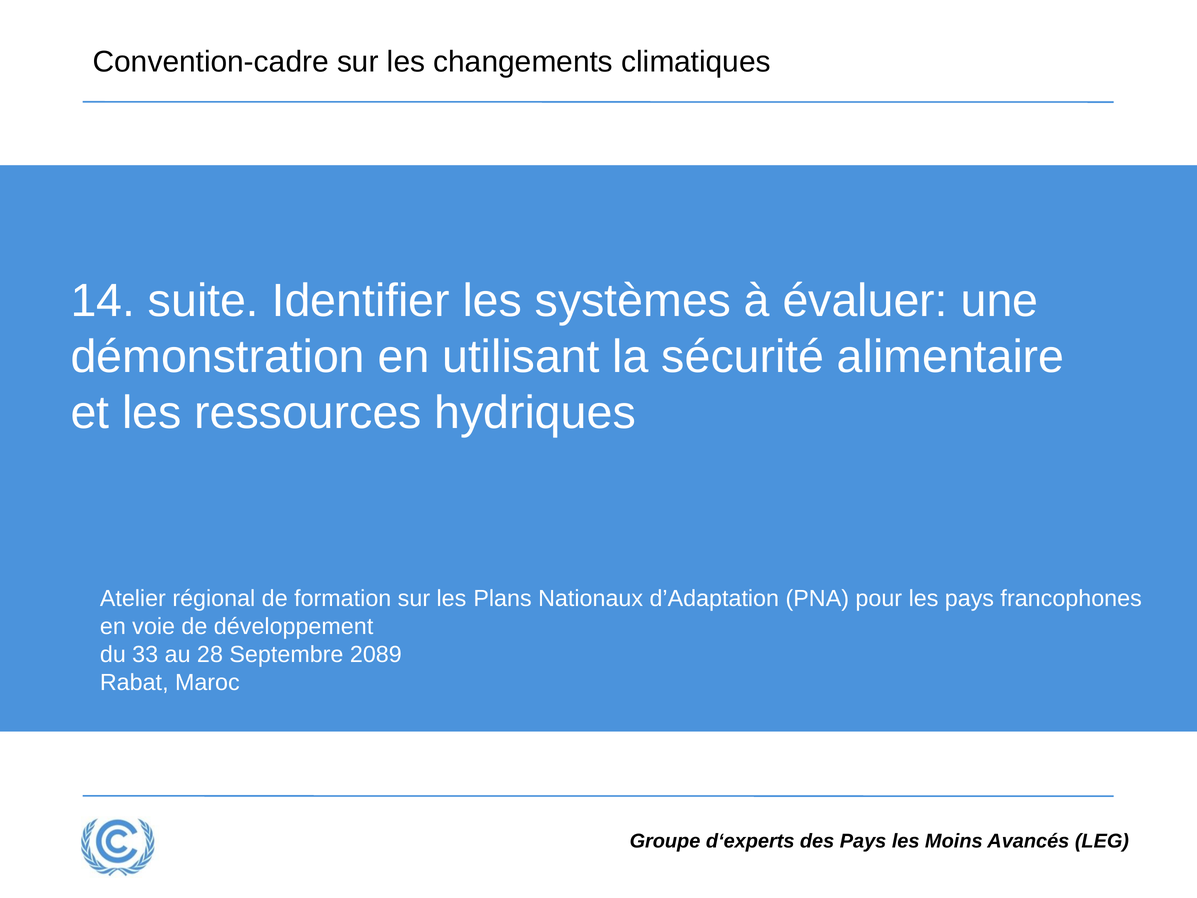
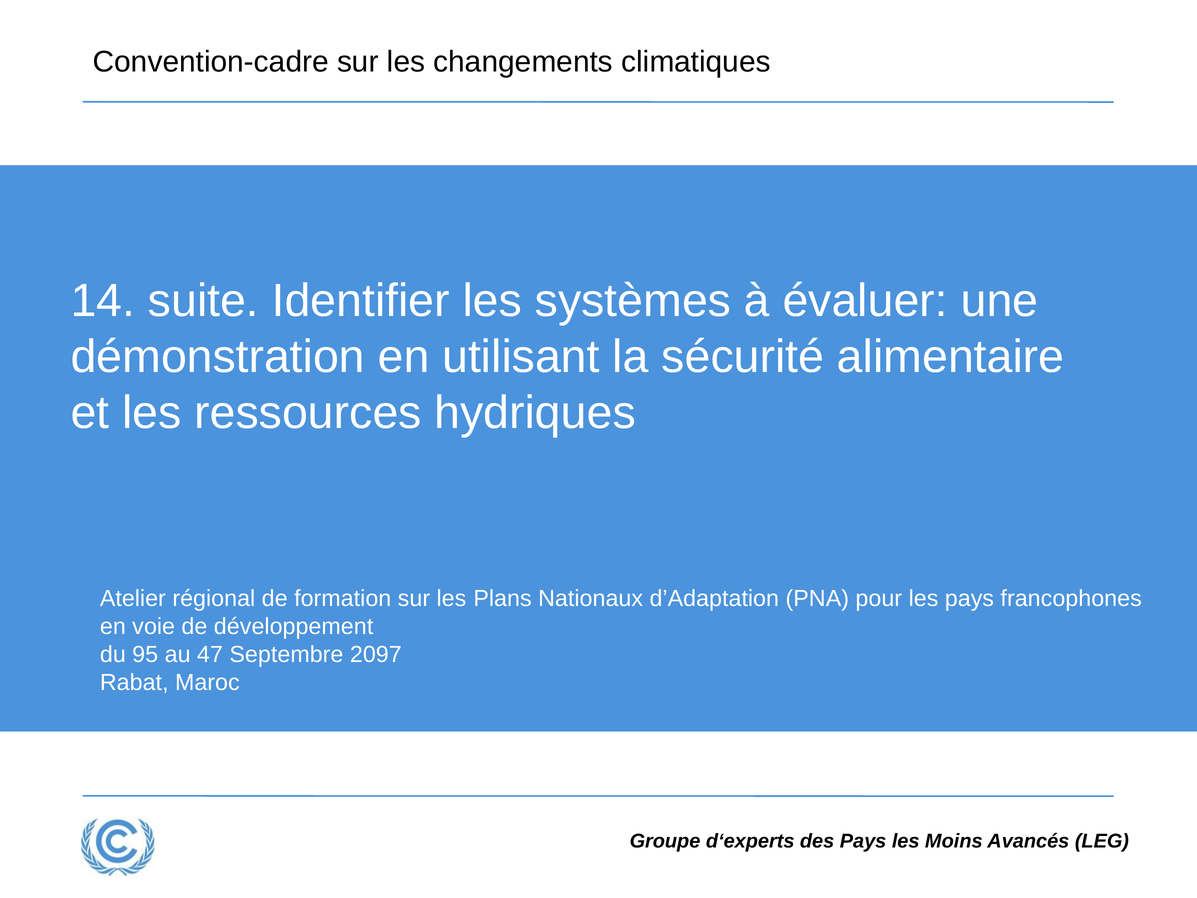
33: 33 -> 95 (145, 654)
28: 28 -> 47 (210, 654)
2089: 2089 -> 2097 (376, 654)
